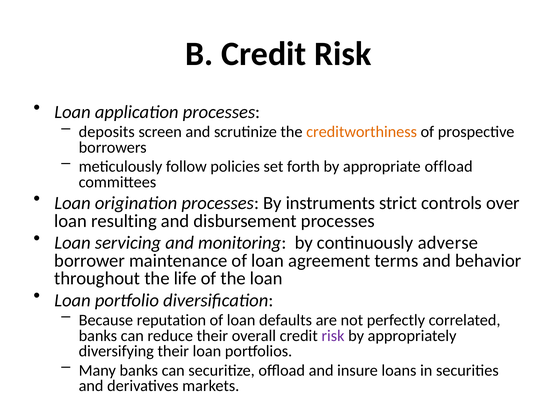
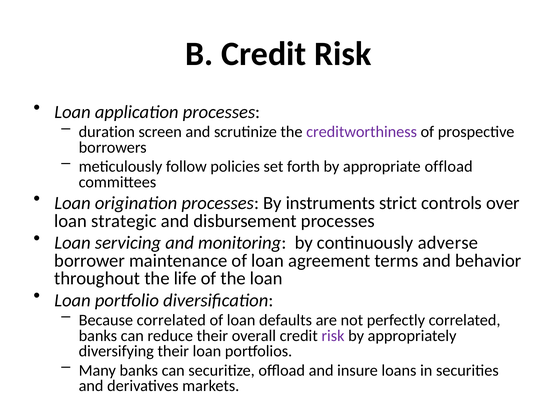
deposits: deposits -> duration (107, 132)
creditworthiness colour: orange -> purple (362, 132)
resulting: resulting -> strategic (124, 221)
Because reputation: reputation -> correlated (171, 320)
